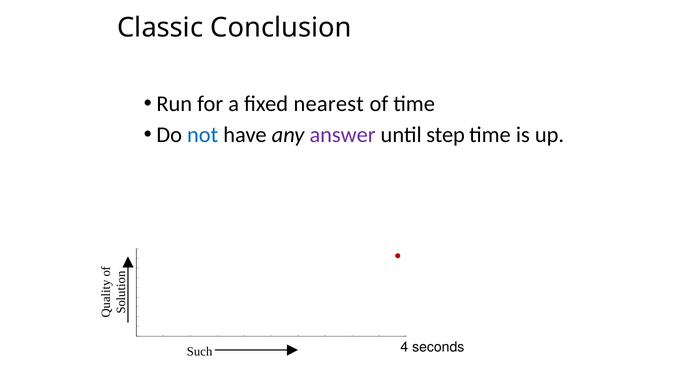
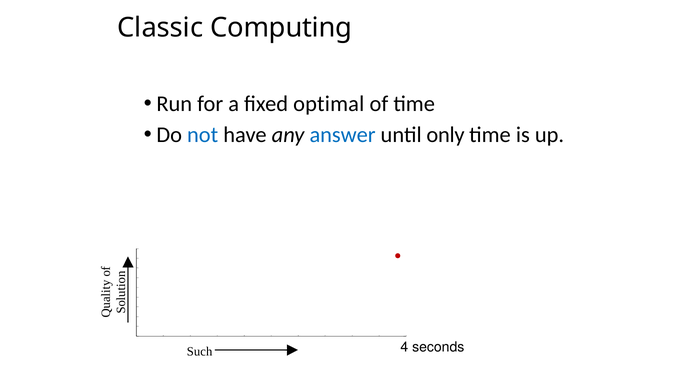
Conclusion: Conclusion -> Computing (281, 28)
nearest: nearest -> optimal (329, 103)
answer colour: purple -> blue (343, 135)
step: step -> only (446, 135)
